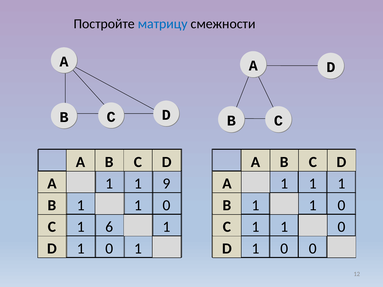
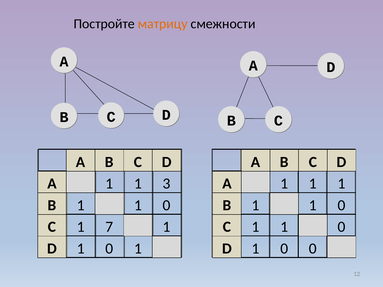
матрицу colour: blue -> orange (163, 24)
9: 9 -> 3 (167, 184)
6: 6 -> 7 (109, 227)
